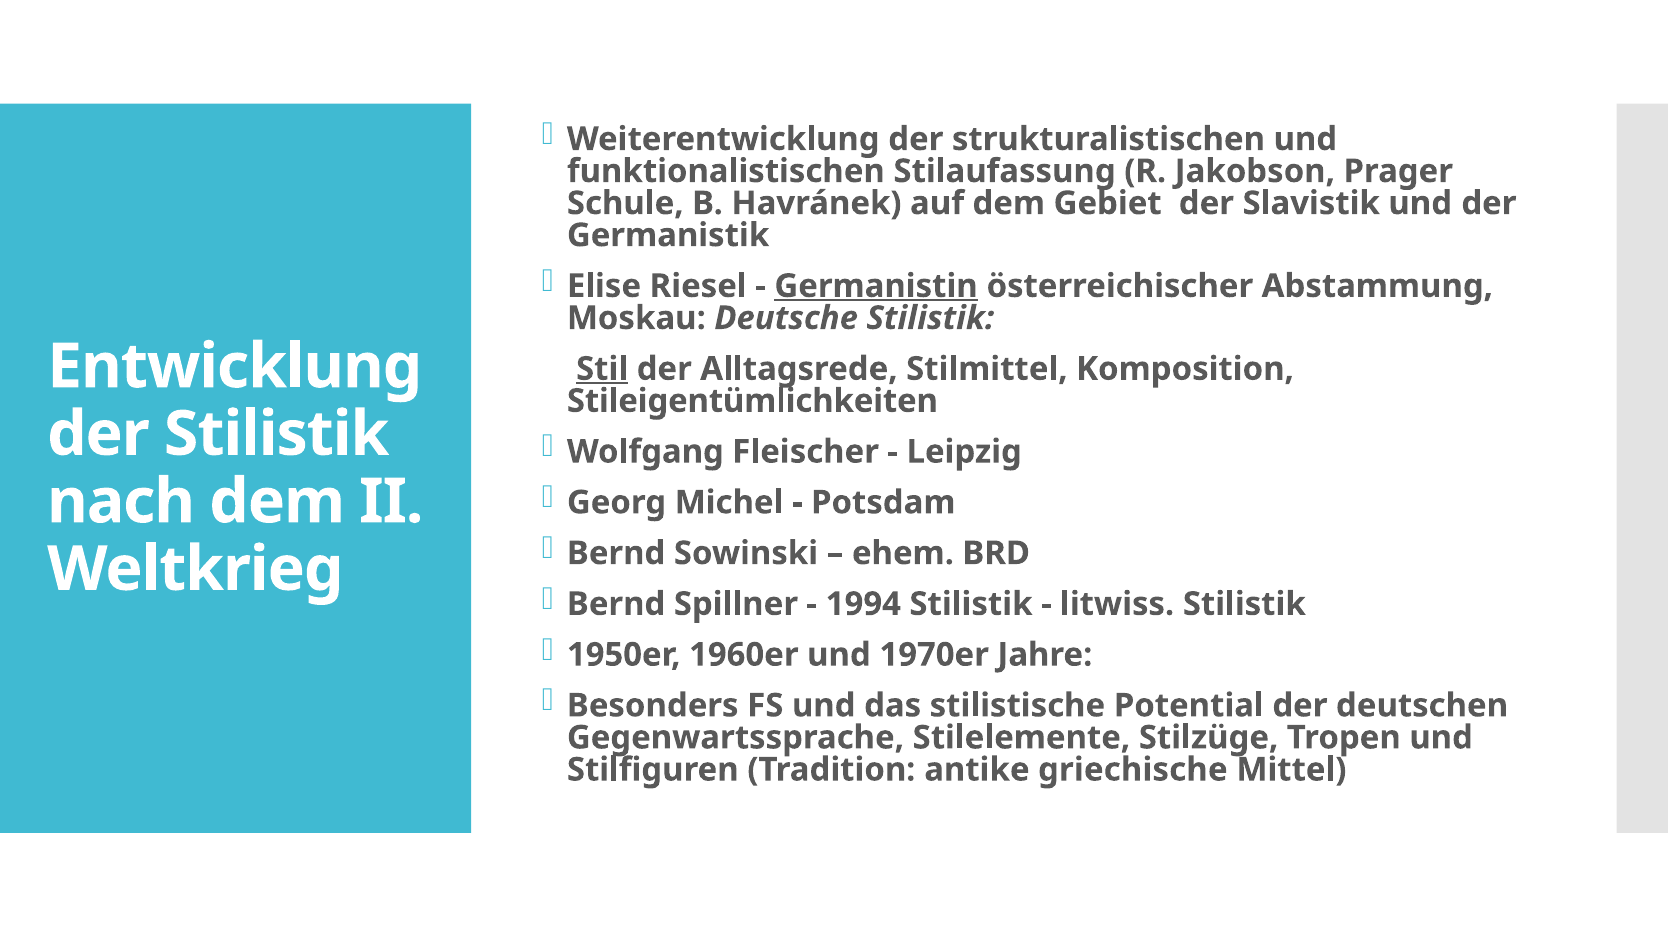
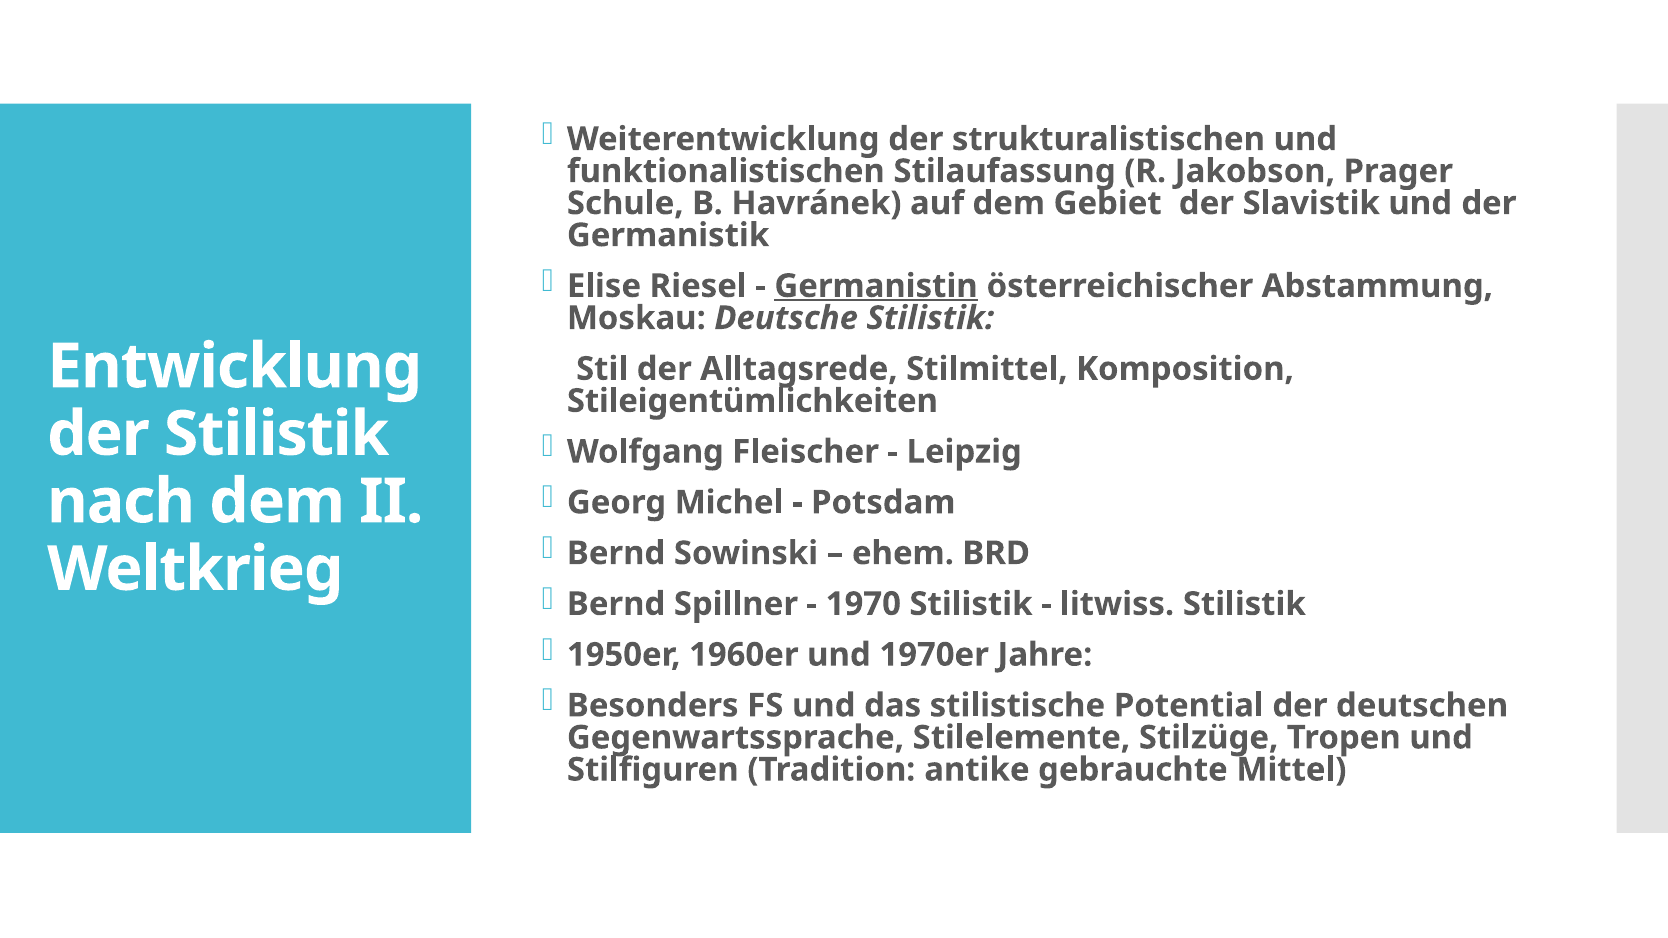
Stil underline: present -> none (602, 369)
1994: 1994 -> 1970 (863, 604)
griechische: griechische -> gebrauchte (1133, 770)
